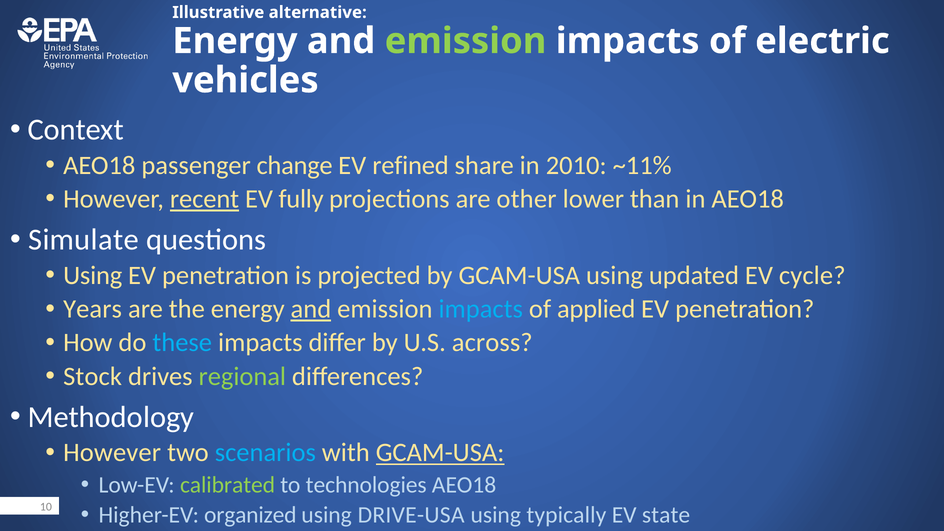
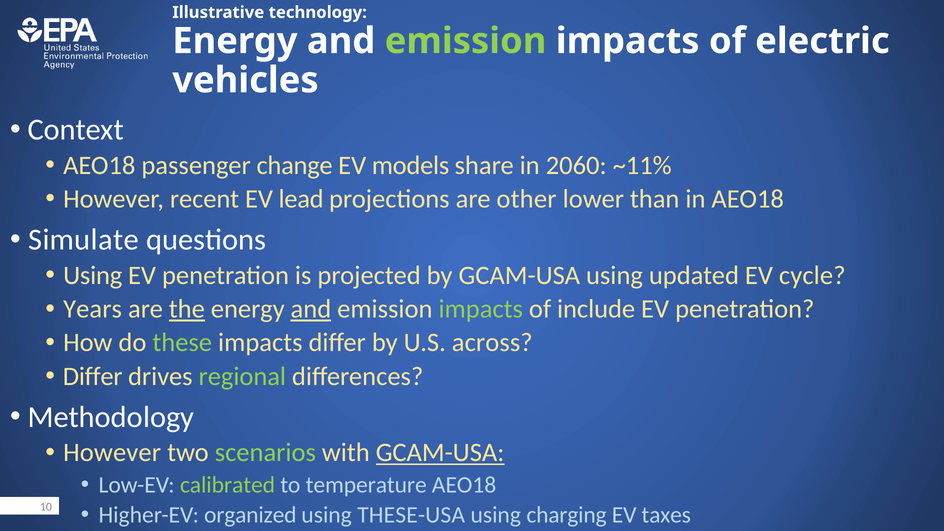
alternative: alternative -> technology (318, 12)
refined: refined -> models (411, 165)
2010: 2010 -> 2060 (576, 165)
recent underline: present -> none (205, 199)
fully: fully -> lead (301, 199)
the underline: none -> present (187, 309)
impacts colour: light blue -> light green (481, 309)
applied: applied -> include (596, 309)
these colour: light blue -> light green (182, 343)
Stock: Stock -> Differ (93, 376)
scenarios colour: light blue -> light green (265, 453)
technologies: technologies -> temperature (366, 485)
DRIVE-USA: DRIVE-USA -> THESE-USA (411, 515)
typically: typically -> charging (567, 515)
state: state -> taxes (666, 515)
